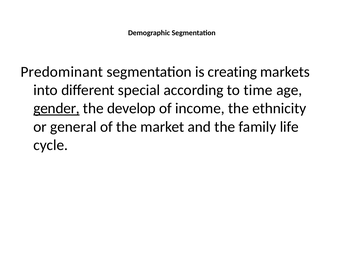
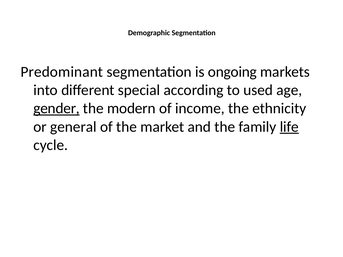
creating: creating -> ongoing (232, 72)
time: time -> used (258, 90)
develop: develop -> modern (131, 109)
life underline: none -> present (289, 127)
